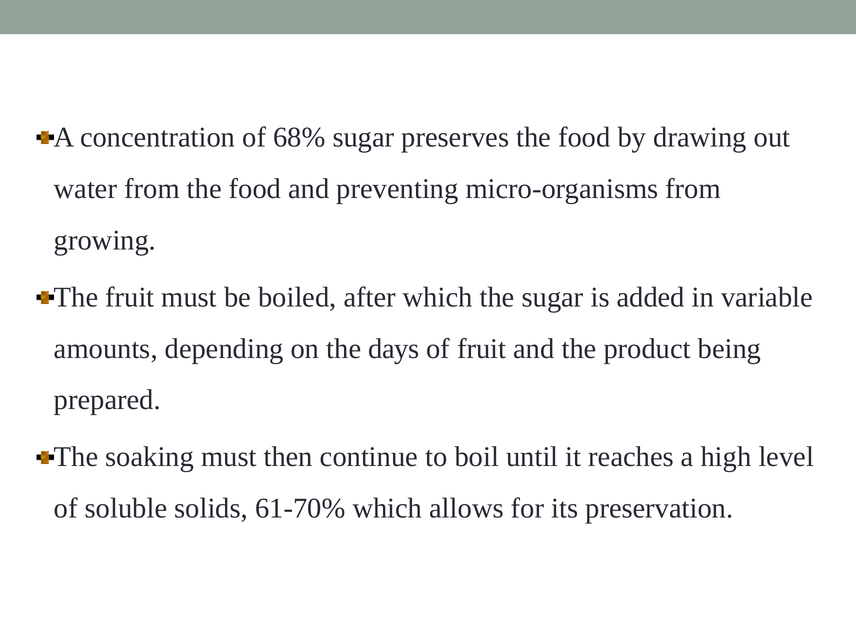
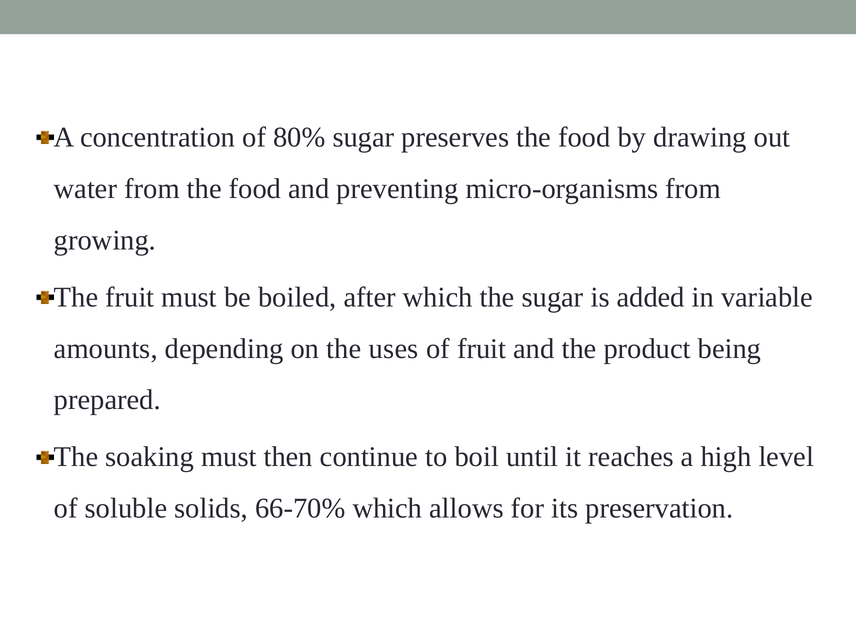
68%: 68% -> 80% (299, 138)
days: days -> uses (394, 349)
61-70%: 61-70% -> 66-70% (300, 508)
